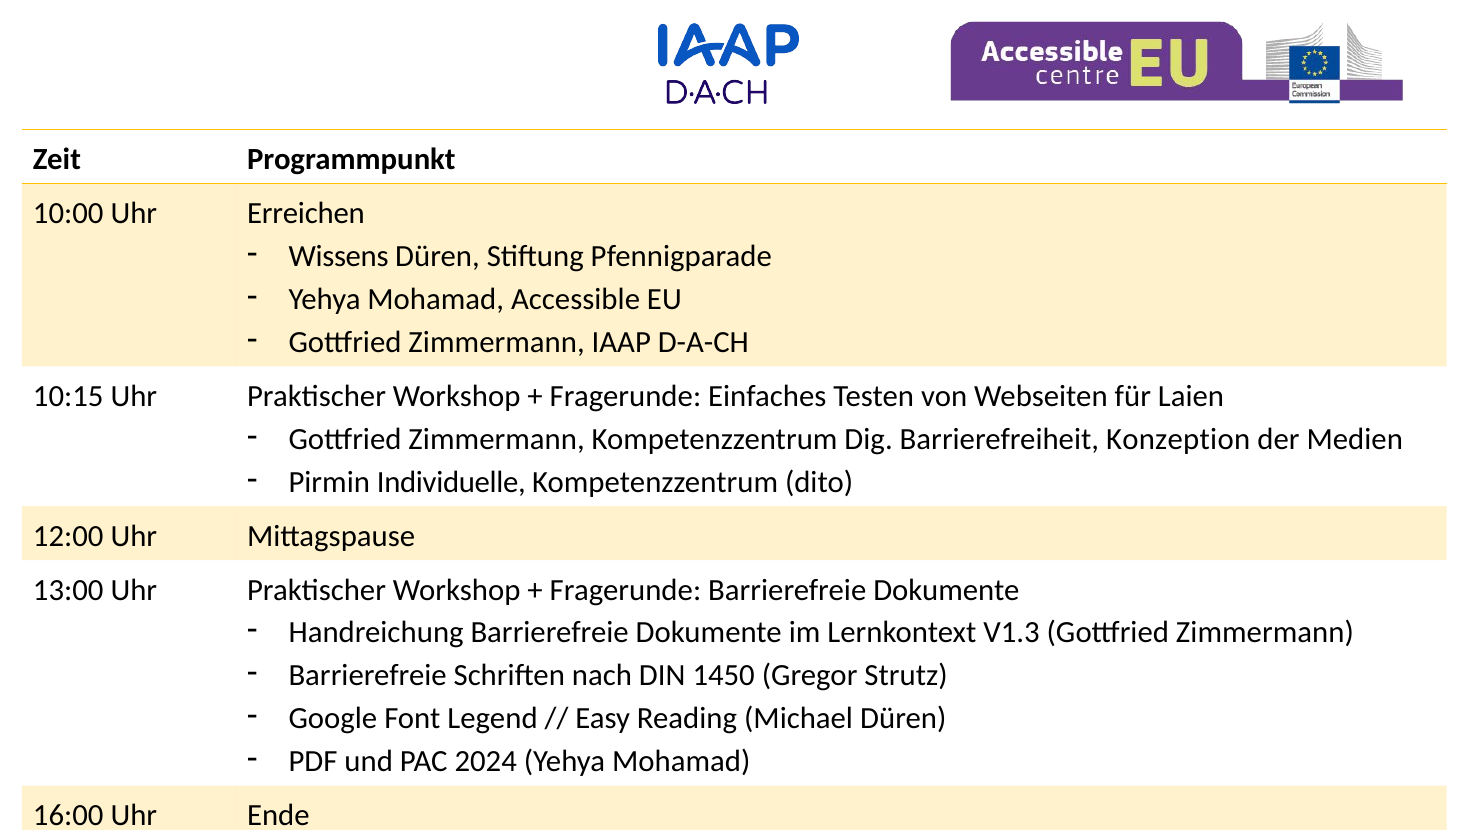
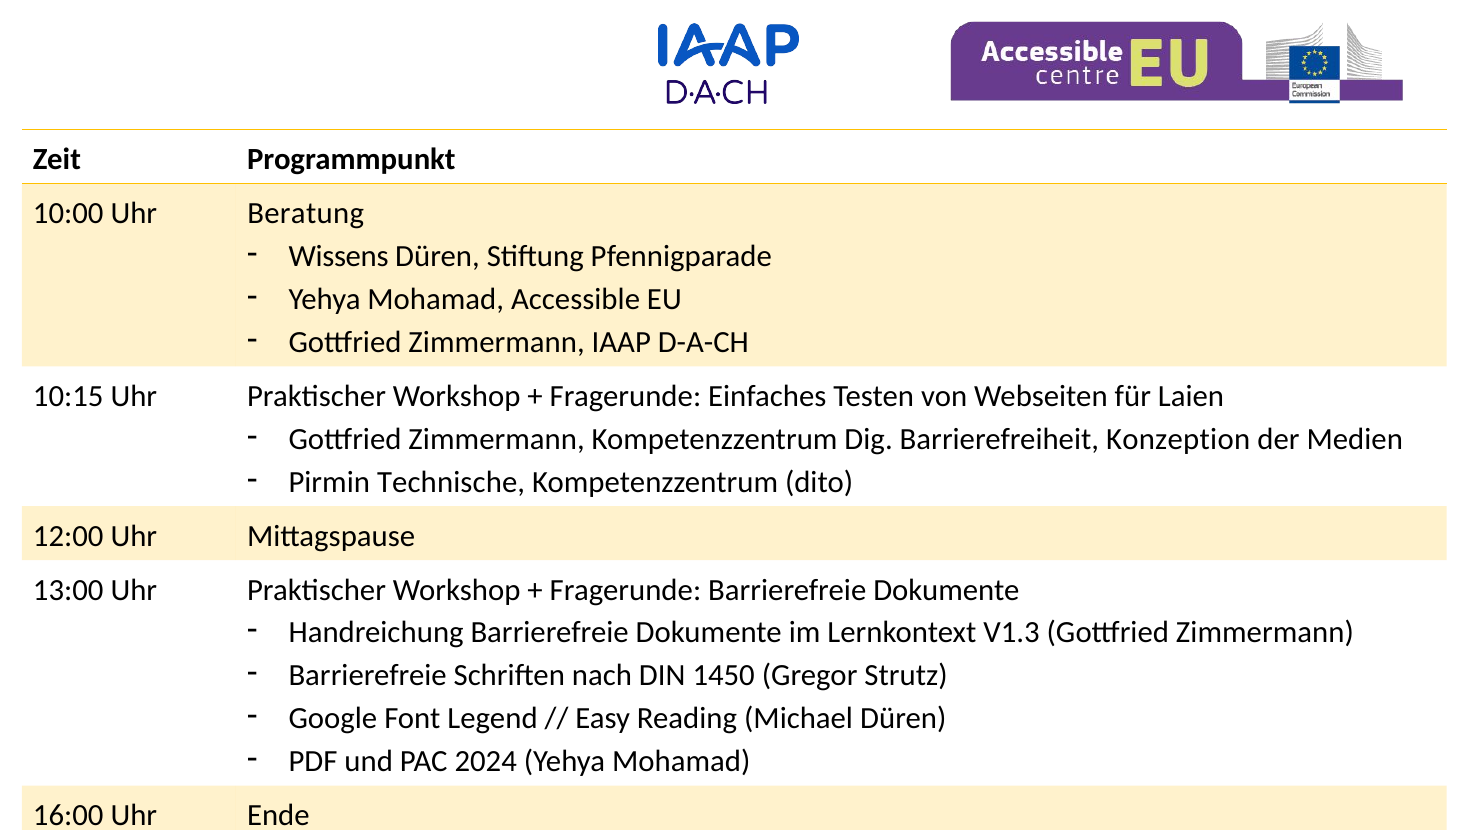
Erreichen: Erreichen -> Beratung (306, 214)
Individuelle: Individuelle -> Technische (451, 482)
